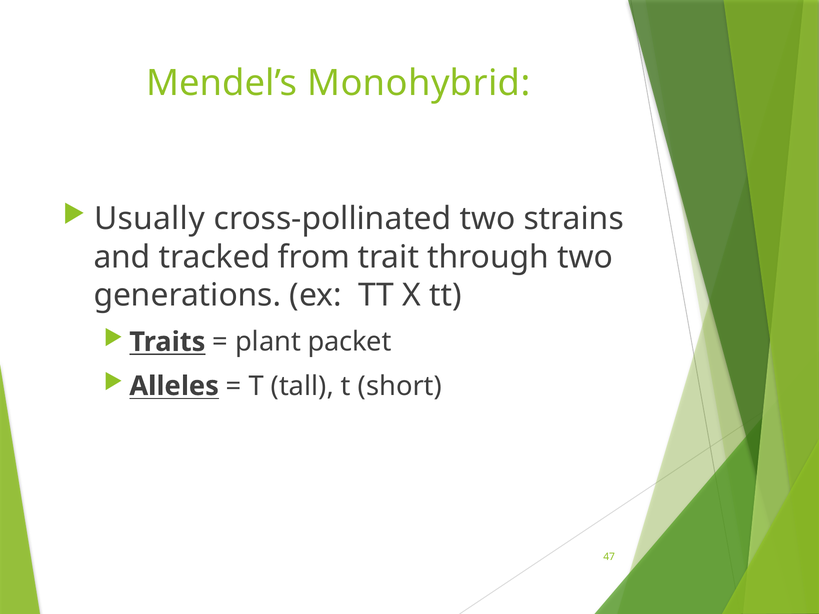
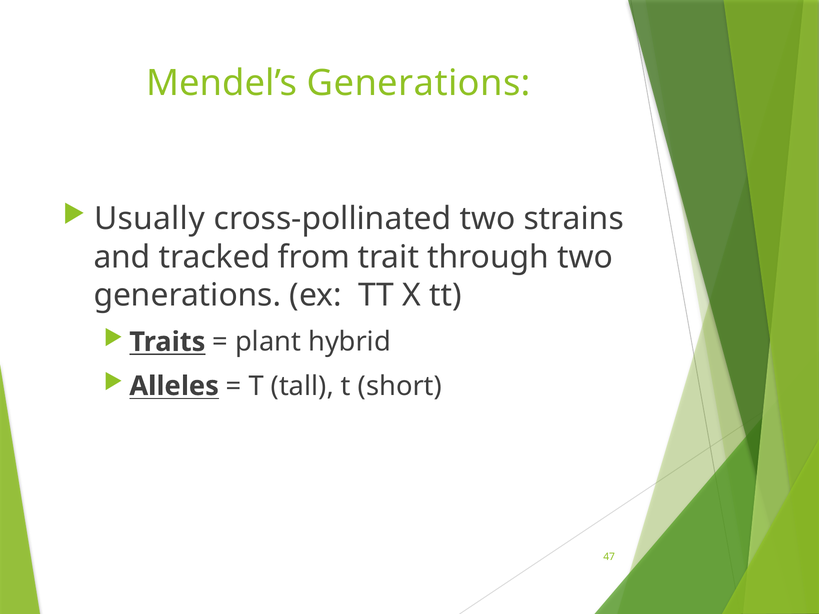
Mendel’s Monohybrid: Monohybrid -> Generations (419, 83)
packet: packet -> hybrid (349, 342)
